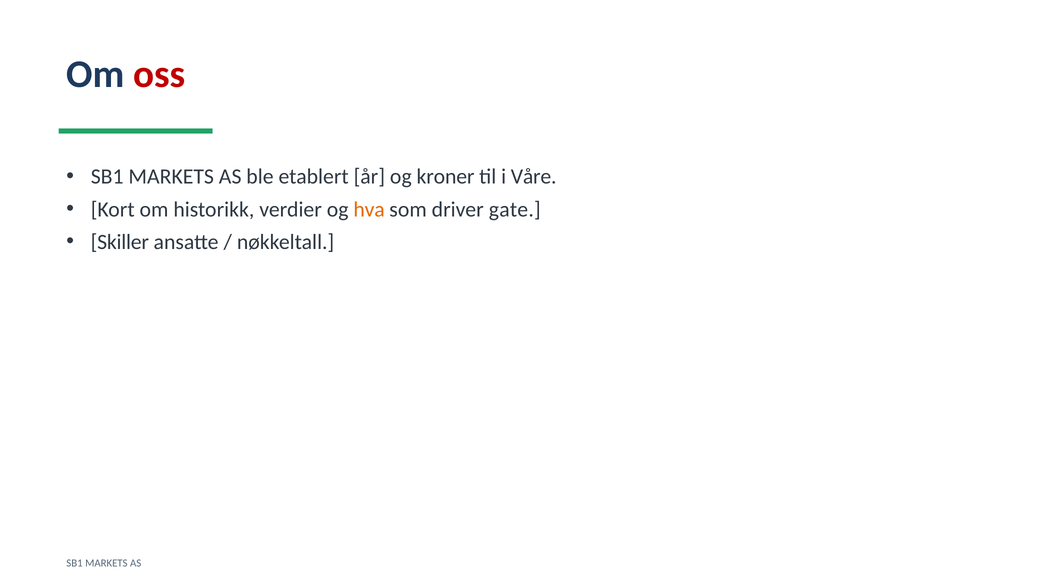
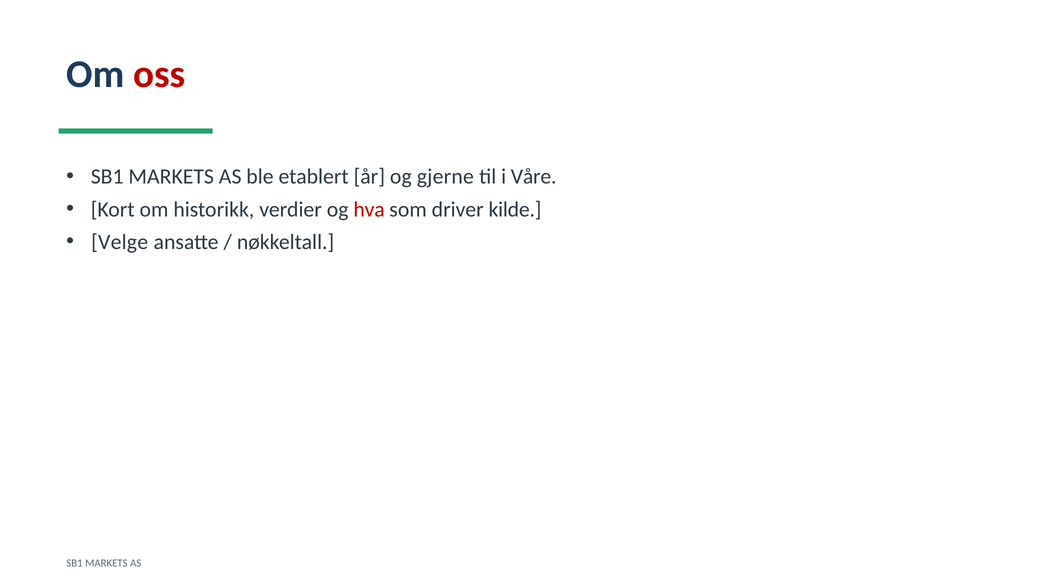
kroner: kroner -> gjerne (445, 177)
hva colour: orange -> red (369, 209)
gate: gate -> kilde (515, 209)
Skiller: Skiller -> Velge (120, 242)
